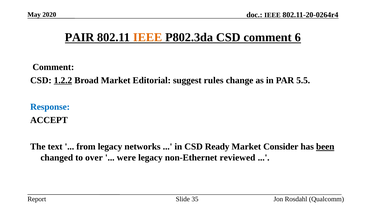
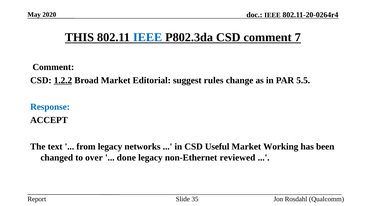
PAIR: PAIR -> THIS (79, 37)
IEEE colour: orange -> blue (148, 37)
6: 6 -> 7 (298, 37)
Ready: Ready -> Useful (217, 147)
Consider: Consider -> Working (281, 147)
been underline: present -> none (325, 147)
were: were -> done (126, 158)
